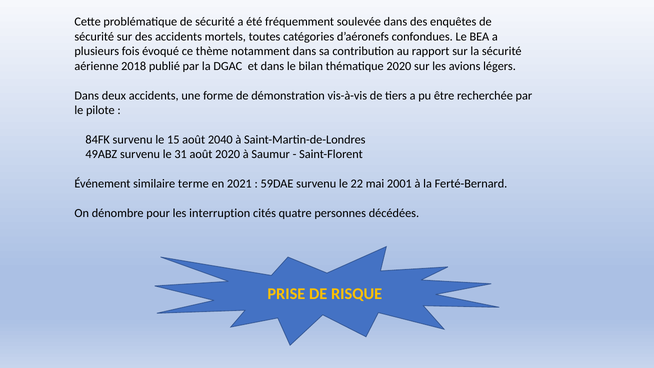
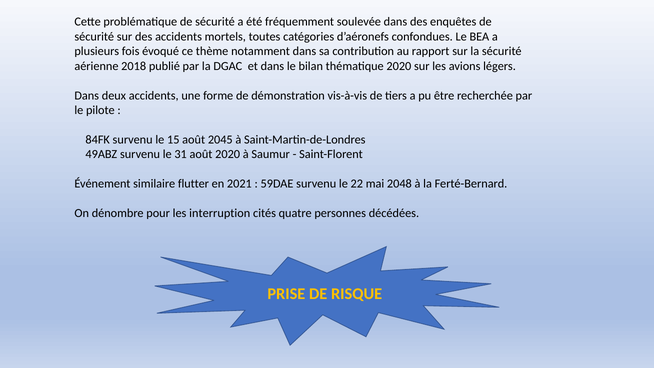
2040: 2040 -> 2045 (220, 140)
terme: terme -> flutter (193, 184)
2001: 2001 -> 2048 (399, 184)
